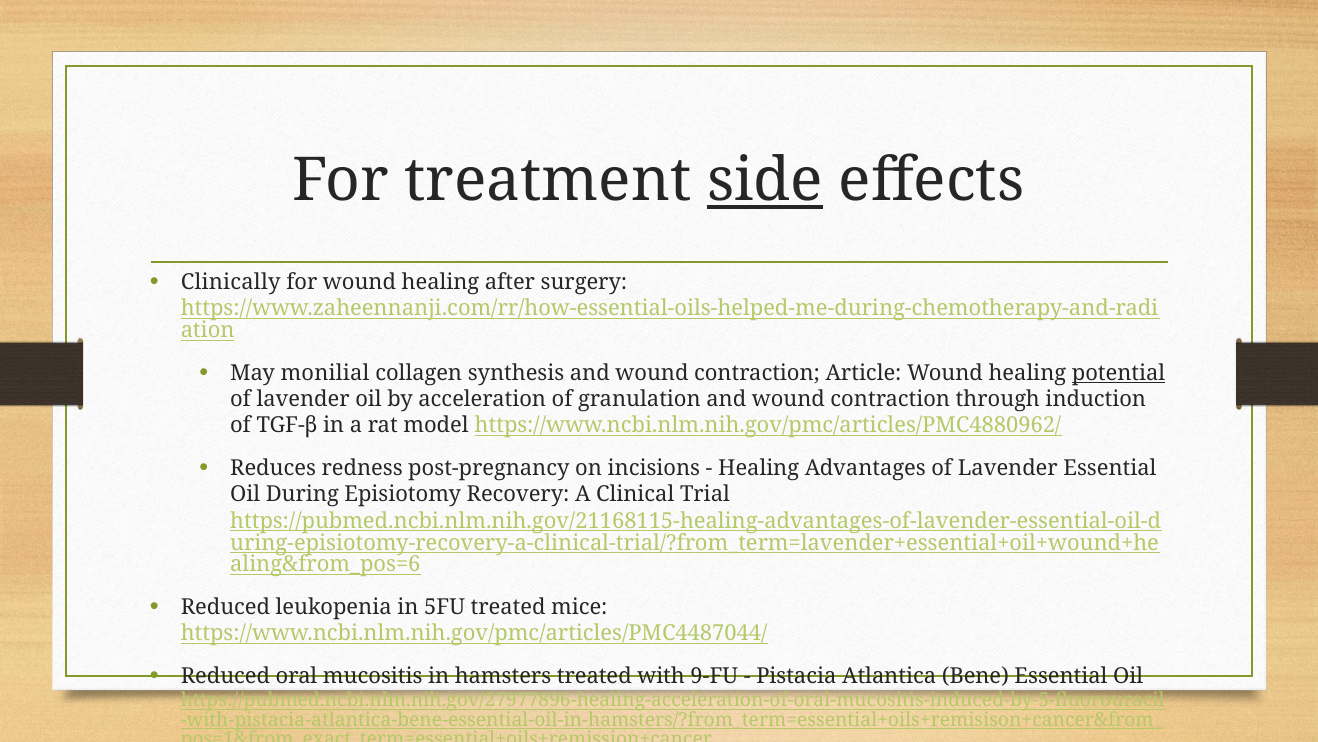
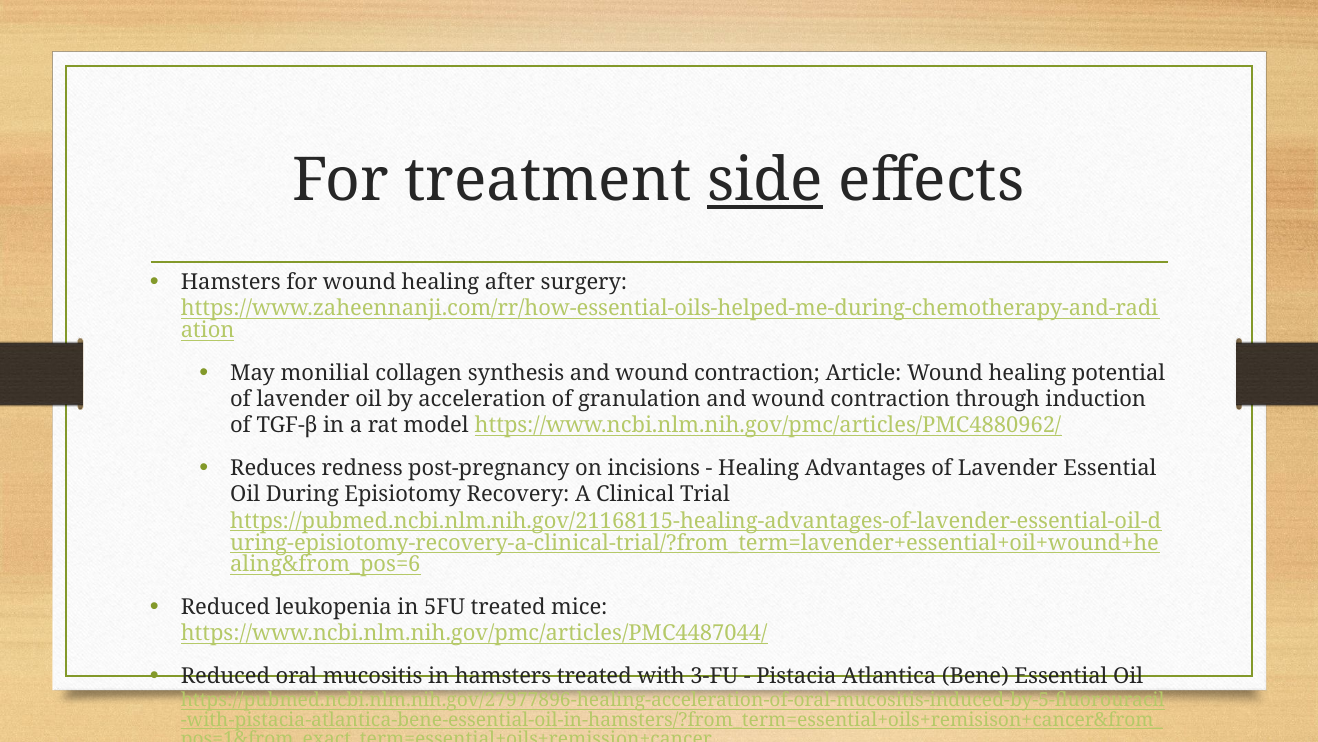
Clinically: Clinically -> Hamsters (231, 282)
potential underline: present -> none (1119, 373)
9-FU: 9-FU -> 3-FU (714, 675)
